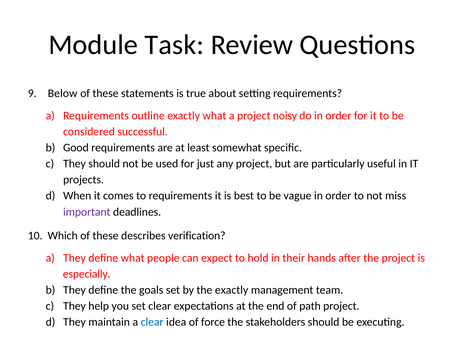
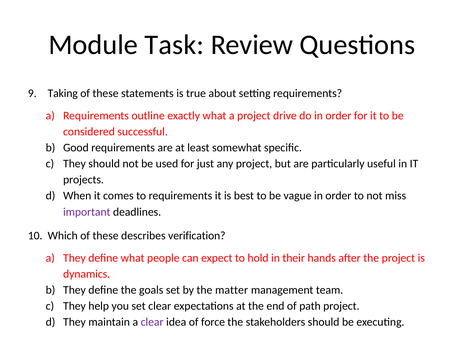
Below: Below -> Taking (63, 93)
noisy: noisy -> drive (285, 116)
especially: especially -> dynamics (87, 274)
the exactly: exactly -> matter (232, 290)
clear colour: blue -> purple (152, 322)
